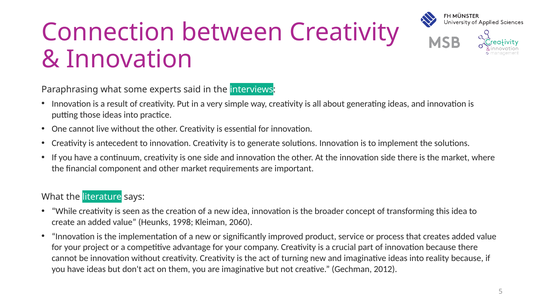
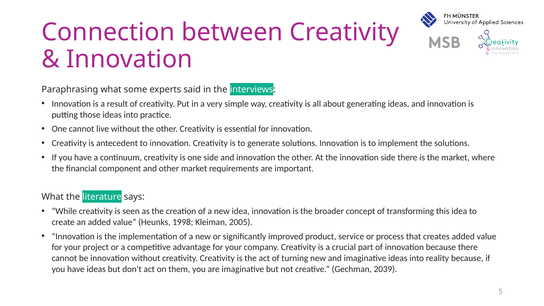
2060: 2060 -> 2005 (241, 222)
2012: 2012 -> 2039 (385, 269)
